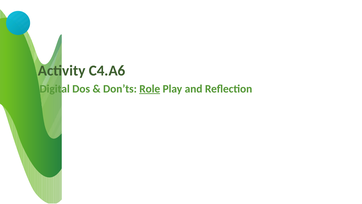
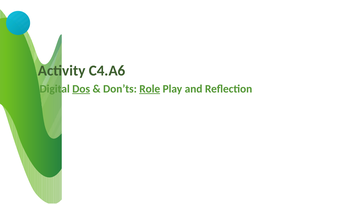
Dos underline: none -> present (81, 89)
